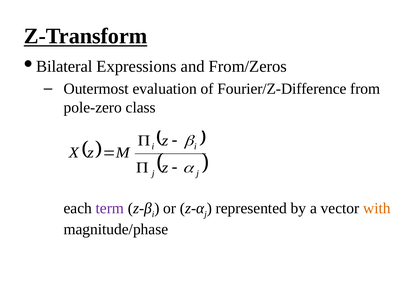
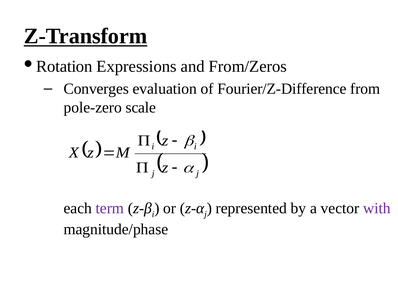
Bilateral: Bilateral -> Rotation (64, 66)
Outermost: Outermost -> Converges (96, 89)
class: class -> scale (141, 107)
with colour: orange -> purple (377, 208)
